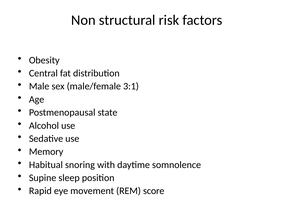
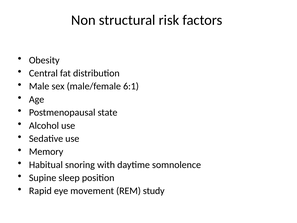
3:1: 3:1 -> 6:1 (131, 86)
score: score -> study (154, 191)
